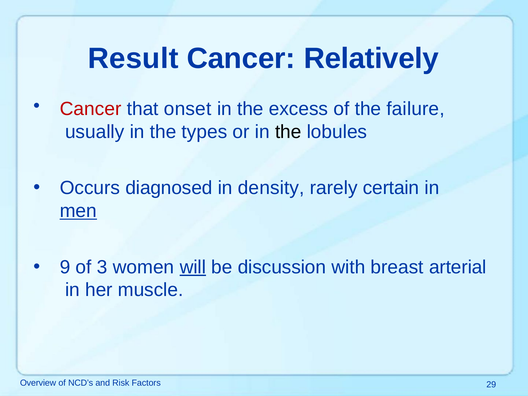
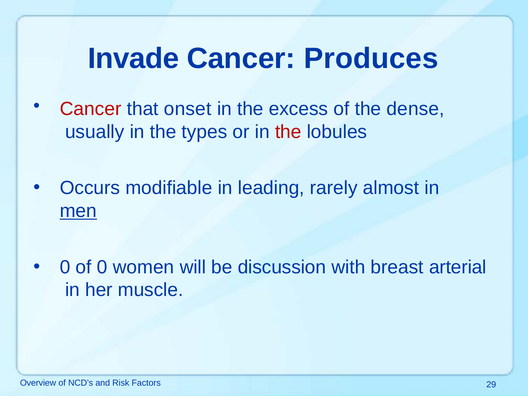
Result: Result -> Invade (133, 58)
Relatively: Relatively -> Produces (371, 58)
failure: failure -> dense (416, 109)
the colour: black -> red (288, 132)
diagnosed: diagnosed -> modifiable (169, 188)
density: density -> leading (271, 188)
certain: certain -> almost (391, 188)
9: 9 -> 0 (65, 267)
of 3: 3 -> 0 (102, 267)
will underline: present -> none (193, 267)
